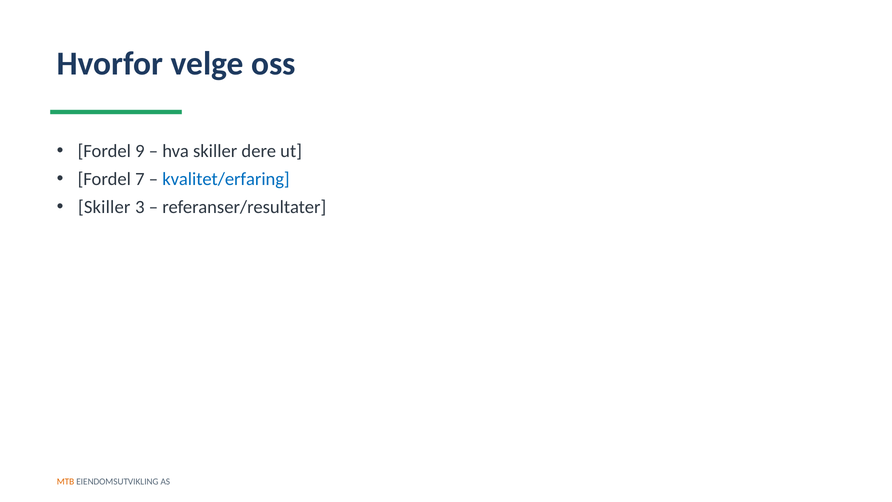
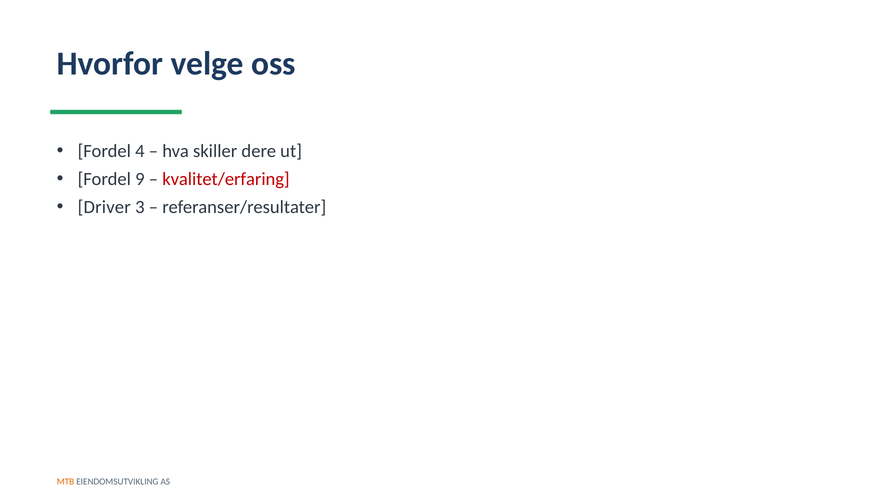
9: 9 -> 4 (140, 151)
7: 7 -> 9 (140, 179)
kvalitet/erfaring colour: blue -> red (226, 179)
Skiller: Skiller -> Driver (104, 207)
